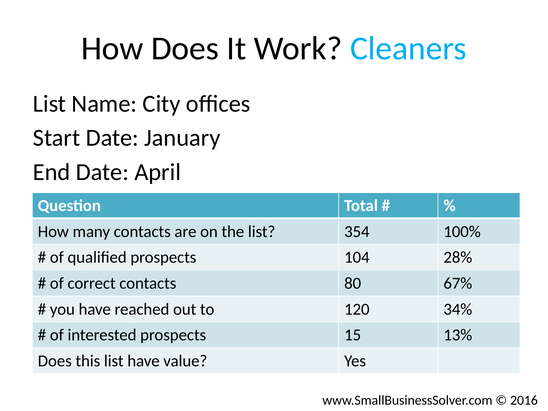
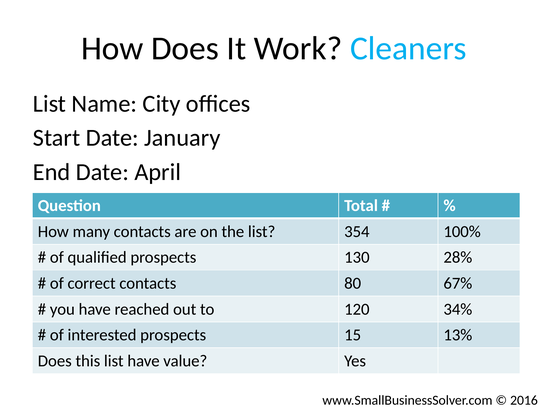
104: 104 -> 130 (357, 257)
